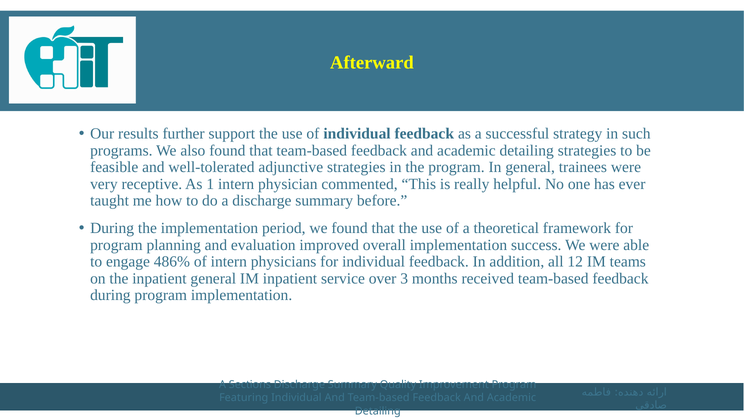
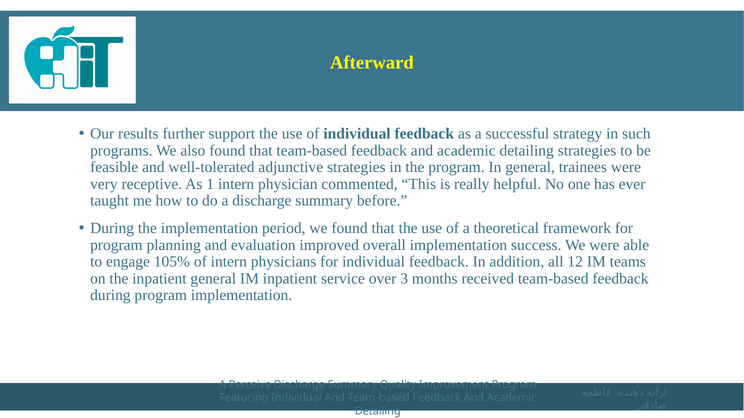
486%: 486% -> 105% (172, 262)
Sections: Sections -> Perceive (250, 385)
